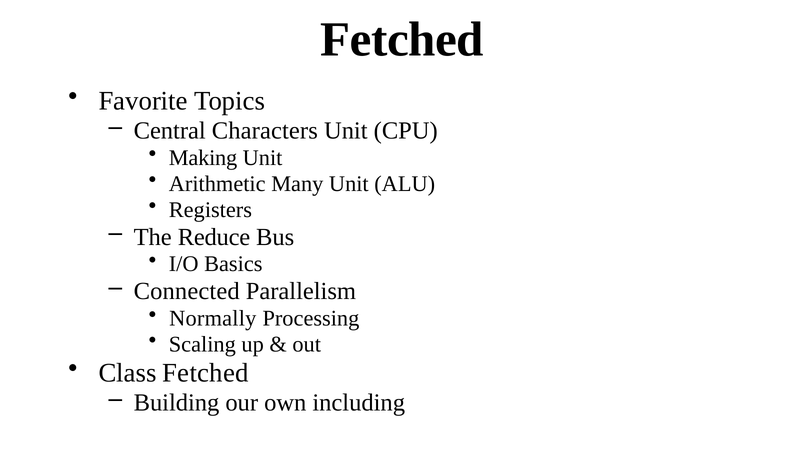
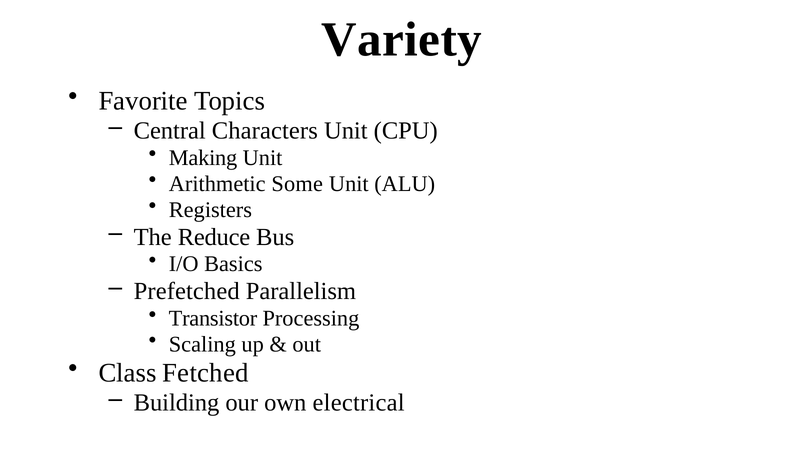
Fetched: Fetched -> Variety (402, 39)
Many: Many -> Some (297, 184)
Connected: Connected -> Prefetched (187, 292)
Normally: Normally -> Transistor (213, 319)
including: including -> electrical (359, 403)
